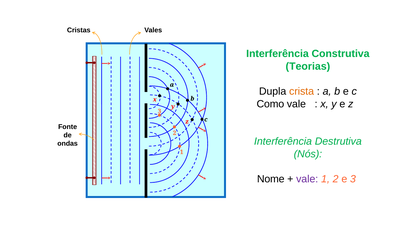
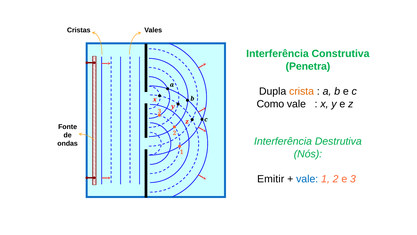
Teorias: Teorias -> Penetra (308, 66)
Nome: Nome -> Emitir (271, 179)
vale colour: purple -> blue (307, 179)
